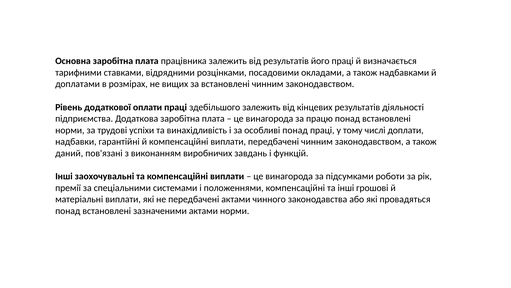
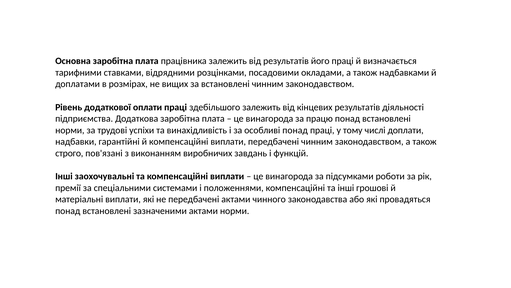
даний: даний -> строго (69, 153)
